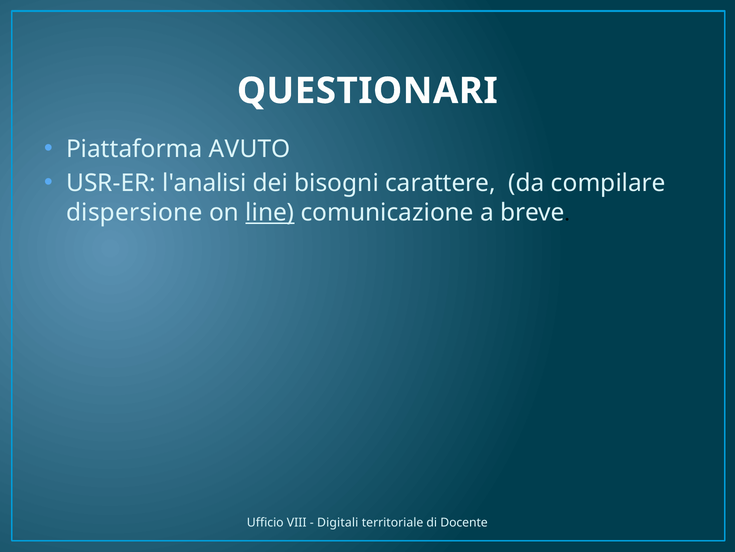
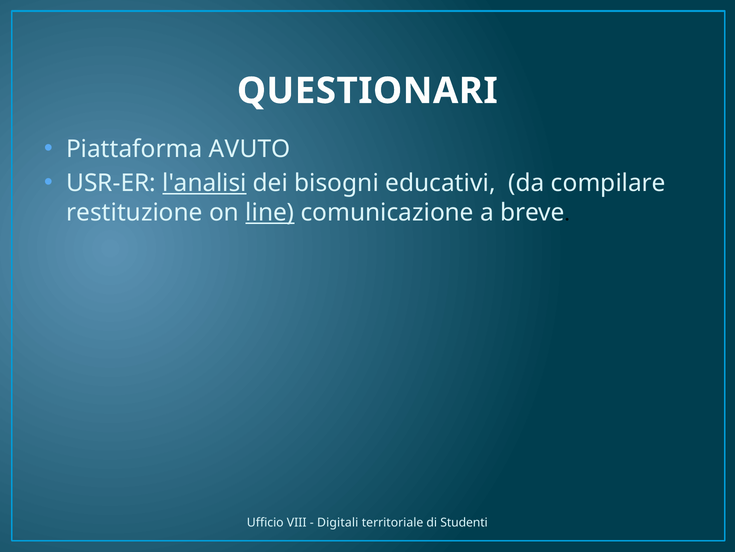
l'analisi underline: none -> present (204, 183)
carattere: carattere -> educativi (440, 183)
dispersione: dispersione -> restituzione (134, 212)
Docente: Docente -> Studenti (464, 522)
